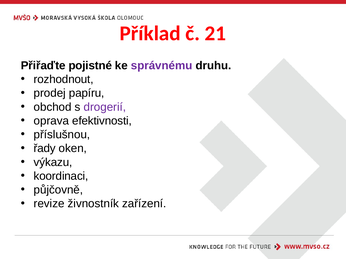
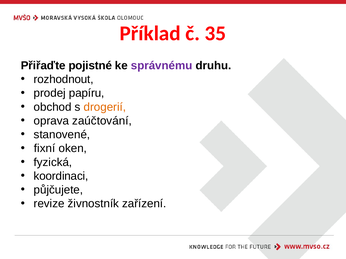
21: 21 -> 35 (215, 33)
drogerií colour: purple -> orange (105, 107)
efektivnosti: efektivnosti -> zaúčtování (102, 121)
příslušnou: příslušnou -> stanovené (62, 135)
řady: řady -> fixní (45, 149)
výkazu: výkazu -> fyzická (53, 163)
půjčovně: půjčovně -> půjčujete (58, 190)
